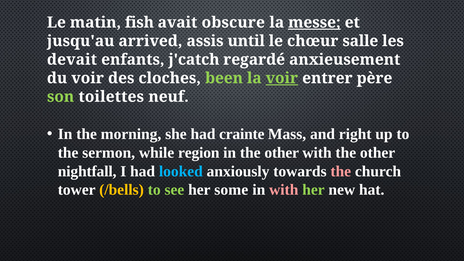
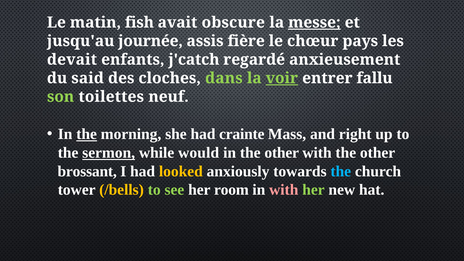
arrived: arrived -> journée (151, 41)
until: until -> fière (246, 41)
salle: salle -> pays (360, 41)
du voir: voir -> said (88, 78)
been: been -> dans (224, 78)
père: père -> fallu (375, 78)
the underline: none -> present (87, 134)
sermon underline: none -> present (109, 153)
region: region -> would (199, 153)
nightfall: nightfall -> brossant (87, 171)
looked colour: light blue -> yellow (181, 171)
the colour: pink -> light blue (341, 171)
some: some -> room (231, 190)
